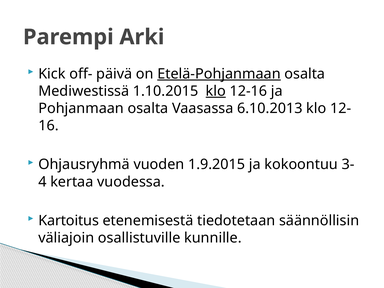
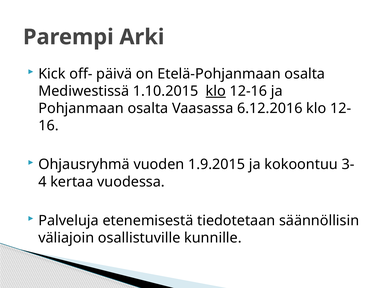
Etelä-Pohjanmaan underline: present -> none (219, 74)
6.10.2013: 6.10.2013 -> 6.12.2016 (270, 108)
Kartoitus: Kartoitus -> Palveluja (69, 221)
